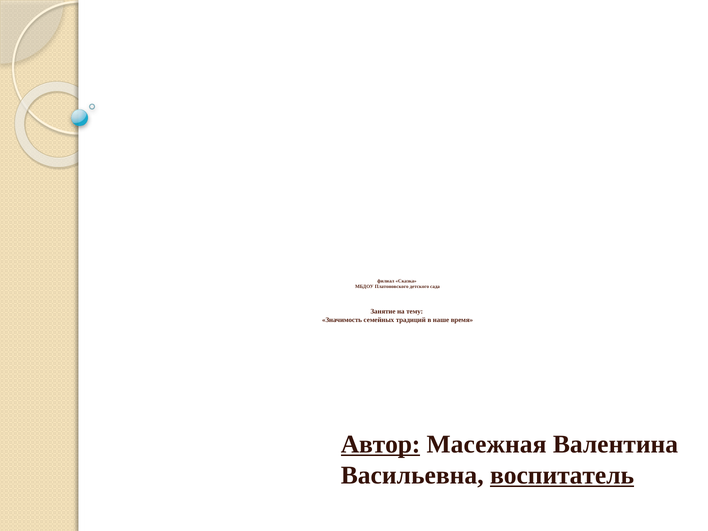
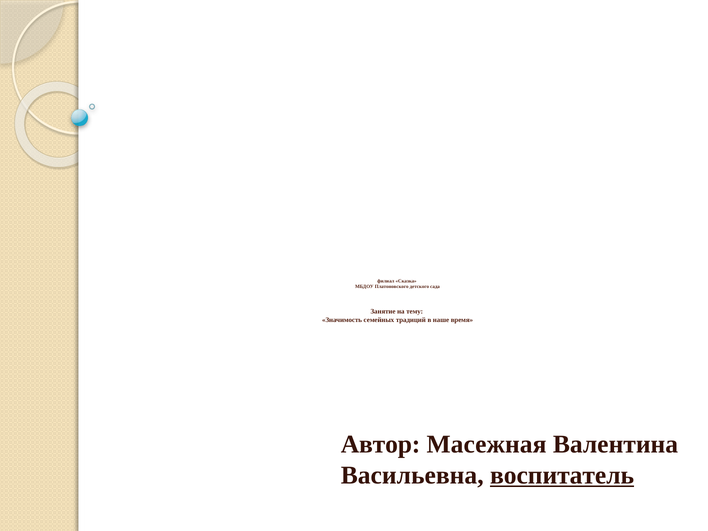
Автор underline: present -> none (381, 444)
